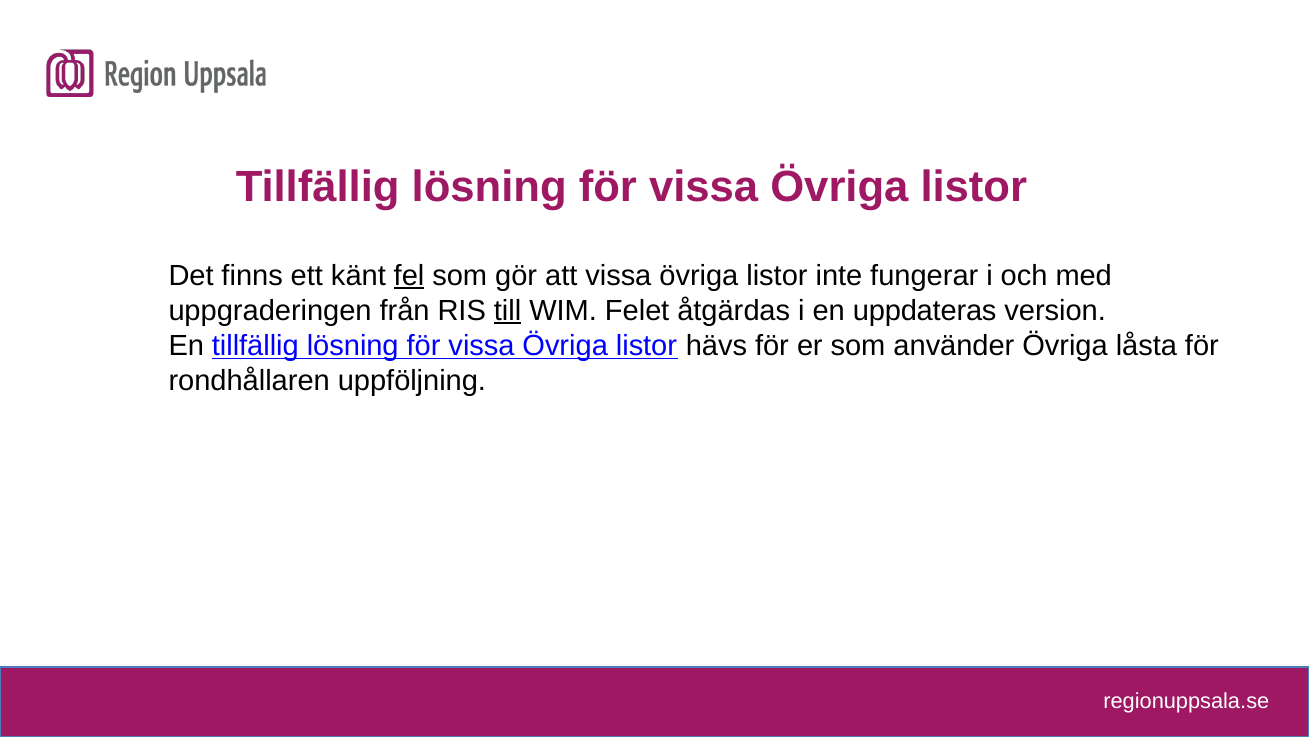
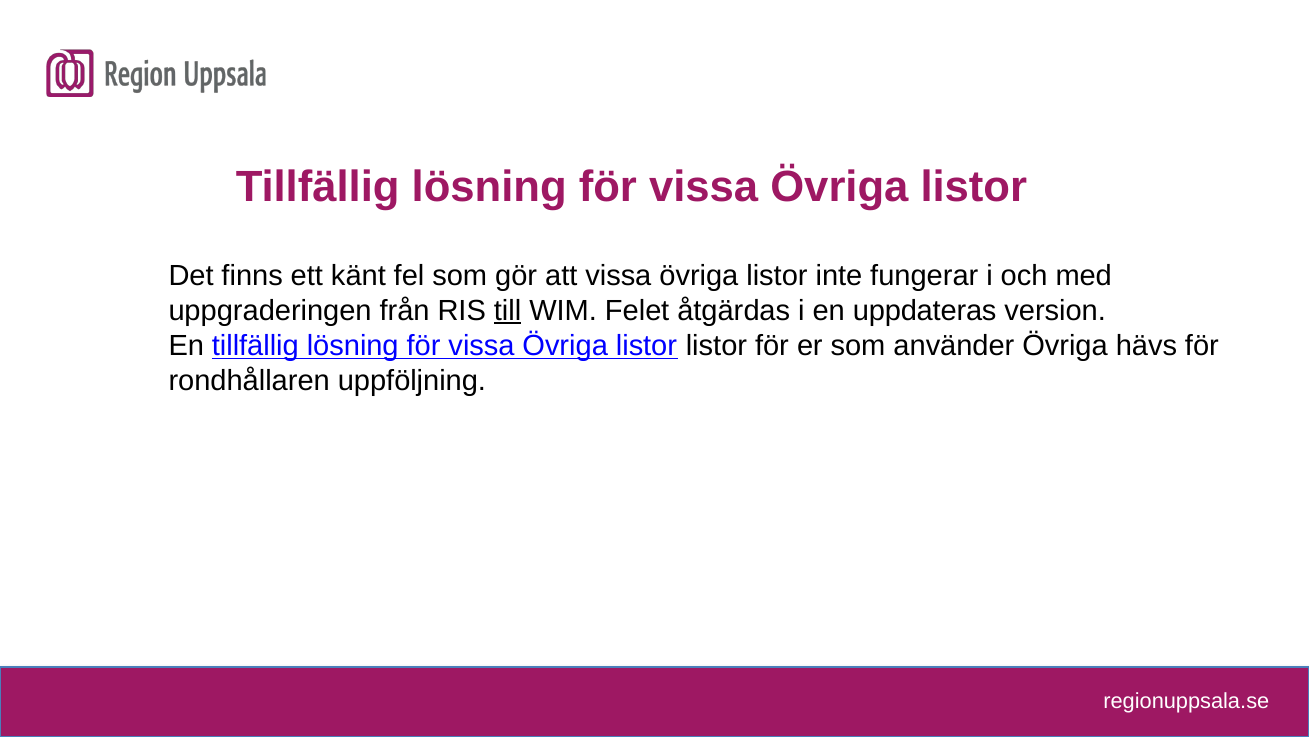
fel underline: present -> none (409, 275)
listor hävs: hävs -> listor (716, 345)
låsta: låsta -> hävs (1146, 345)
